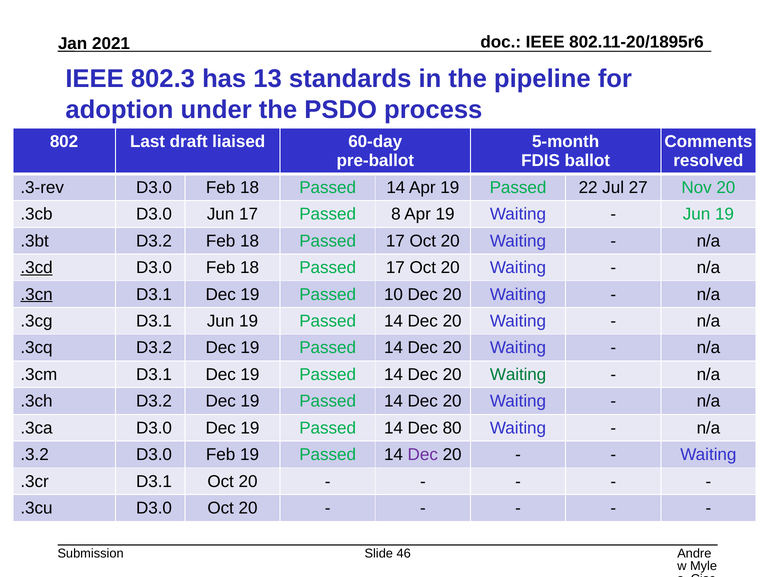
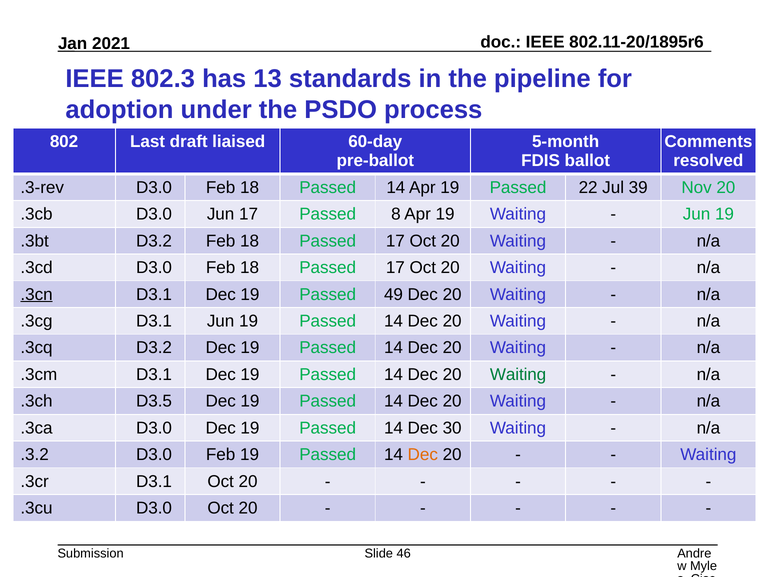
27: 27 -> 39 (638, 187)
.3cd underline: present -> none (37, 268)
10: 10 -> 49 (394, 294)
.3ch D3.2: D3.2 -> D3.5 (154, 401)
80: 80 -> 30 (452, 428)
Dec colour: purple -> orange (423, 454)
